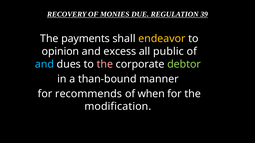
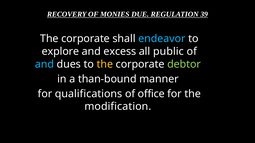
payments: payments -> corporate (86, 39)
endeavor colour: yellow -> light blue (162, 39)
opinion: opinion -> explore (60, 52)
the colour: pink -> yellow (105, 64)
recommends: recommends -> qualifications (89, 94)
when: when -> office (151, 94)
